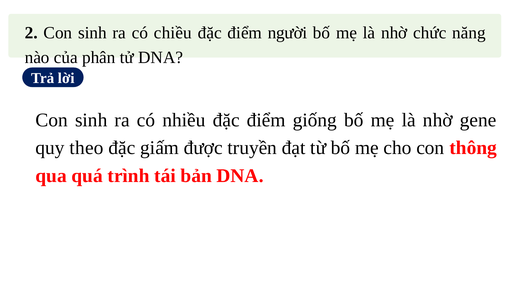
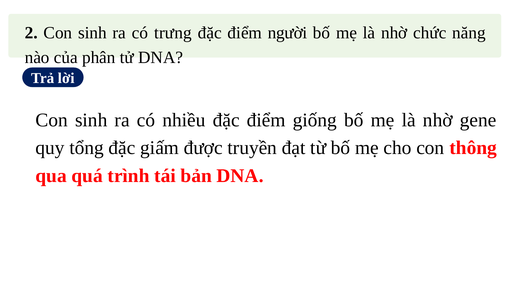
chiều: chiều -> trưng (173, 33)
theo: theo -> tổng (87, 148)
